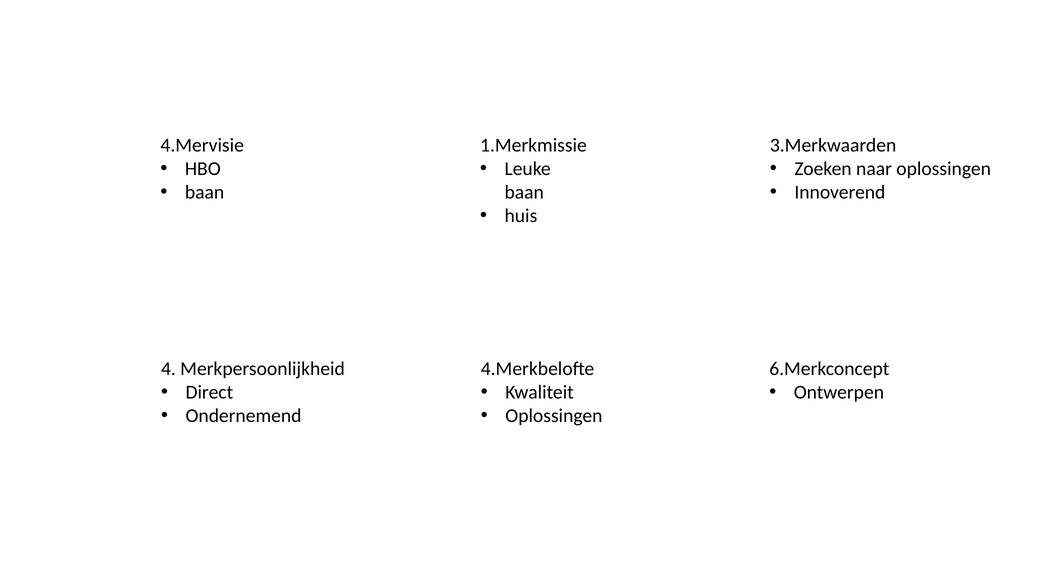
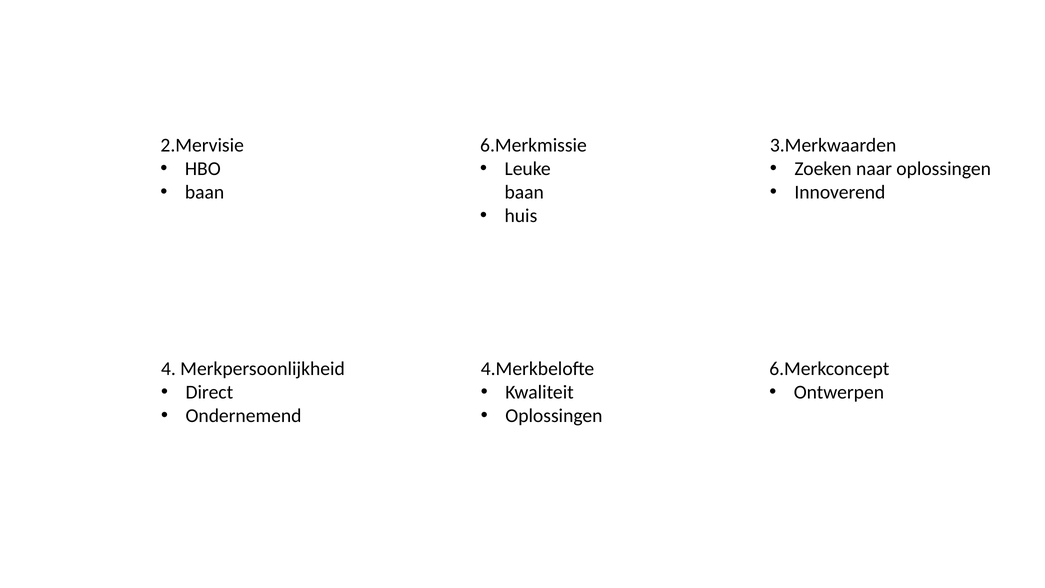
4.Mervisie: 4.Mervisie -> 2.Mervisie (202, 145)
1.Merkmissie: 1.Merkmissie -> 6.Merkmissie (533, 145)
